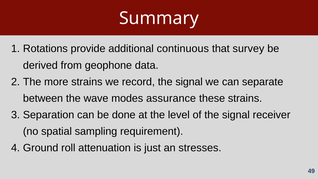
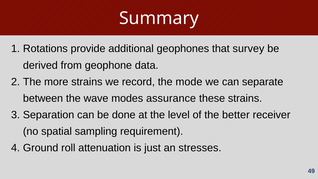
continuous: continuous -> geophones (183, 49)
record the signal: signal -> mode (189, 82)
of the signal: signal -> better (236, 115)
